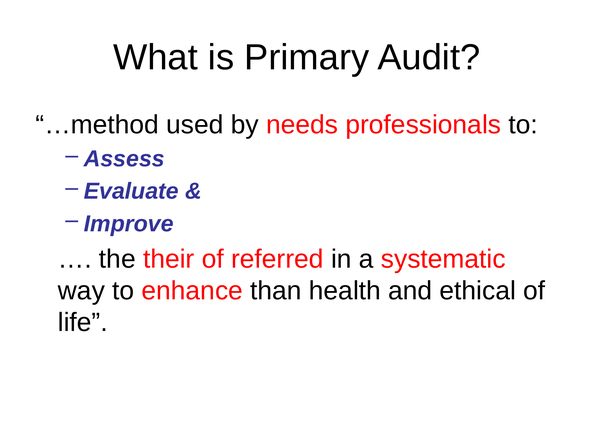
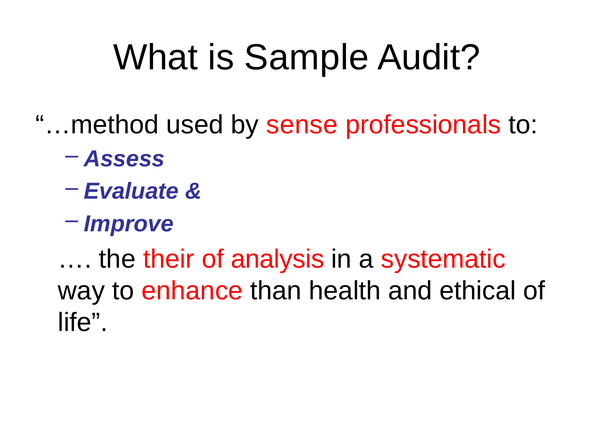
Primary: Primary -> Sample (307, 58)
needs: needs -> sense (302, 125)
referred: referred -> analysis (277, 259)
